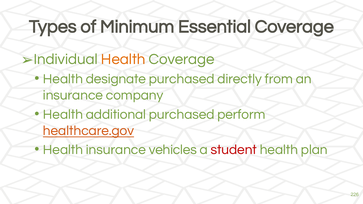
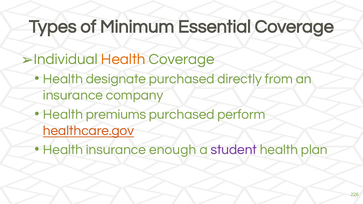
additional: additional -> premiums (116, 114)
vehicles: vehicles -> enough (173, 150)
student colour: red -> purple (234, 150)
